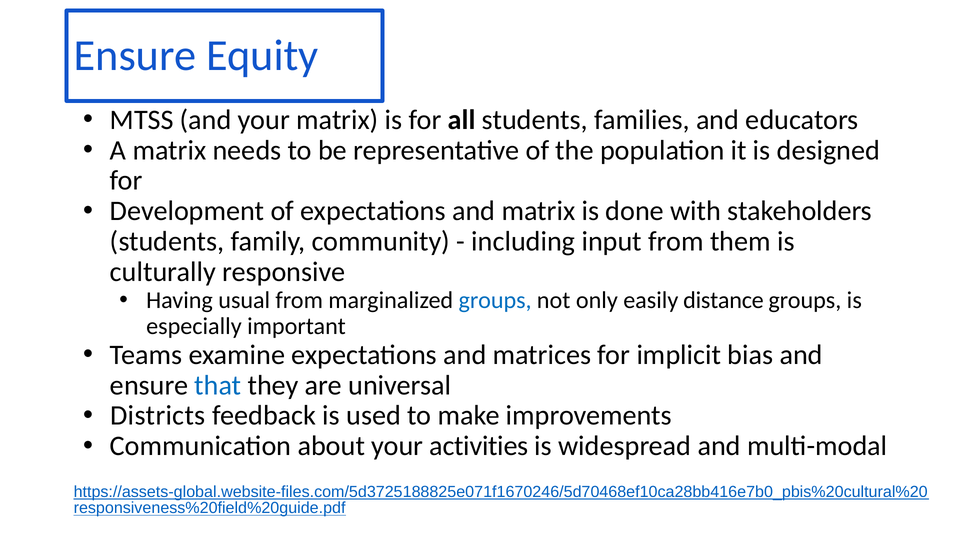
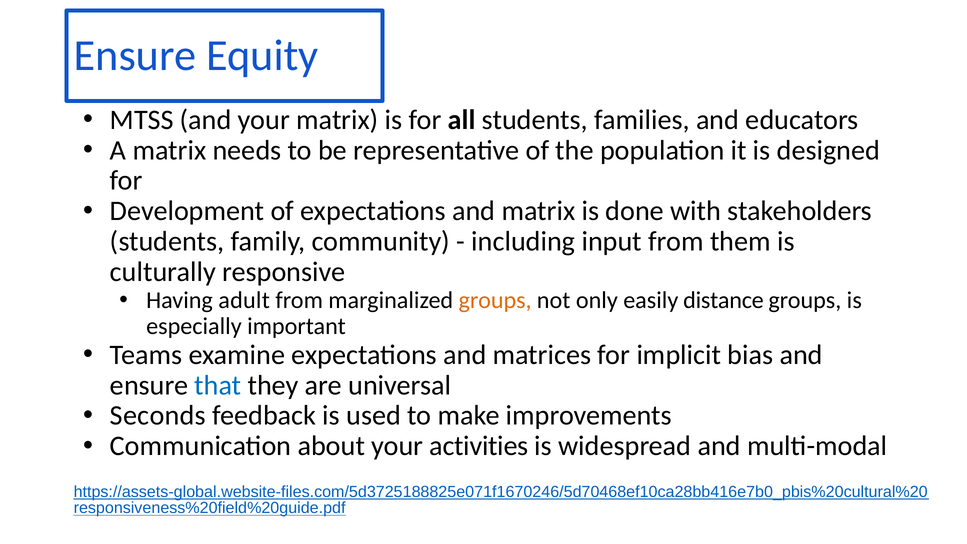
usual: usual -> adult (244, 300)
groups colour: blue -> orange (495, 300)
Districts: Districts -> Seconds (158, 416)
